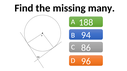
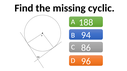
many: many -> cyclic (101, 8)
